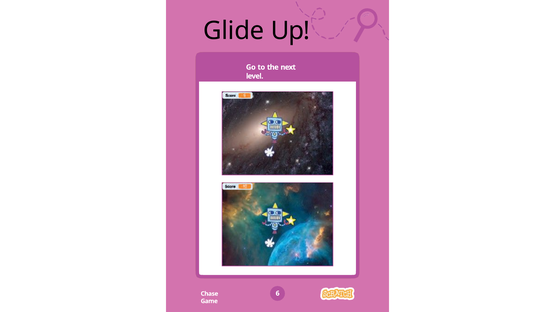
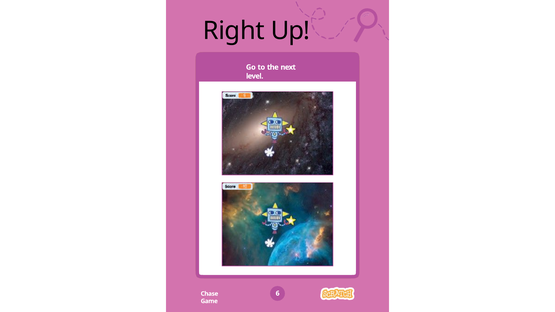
Glide: Glide -> Right (234, 31)
